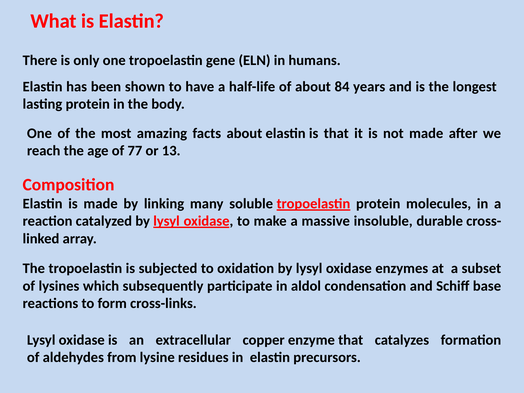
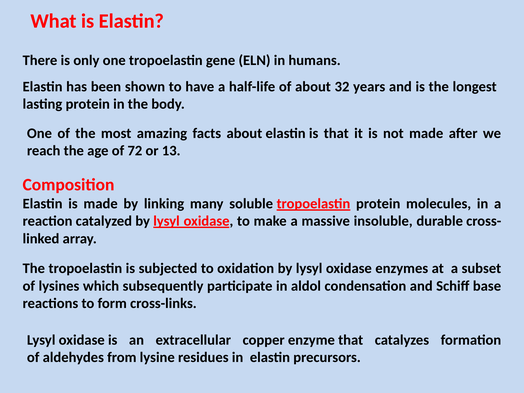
84: 84 -> 32 (342, 87)
77: 77 -> 72 (135, 151)
